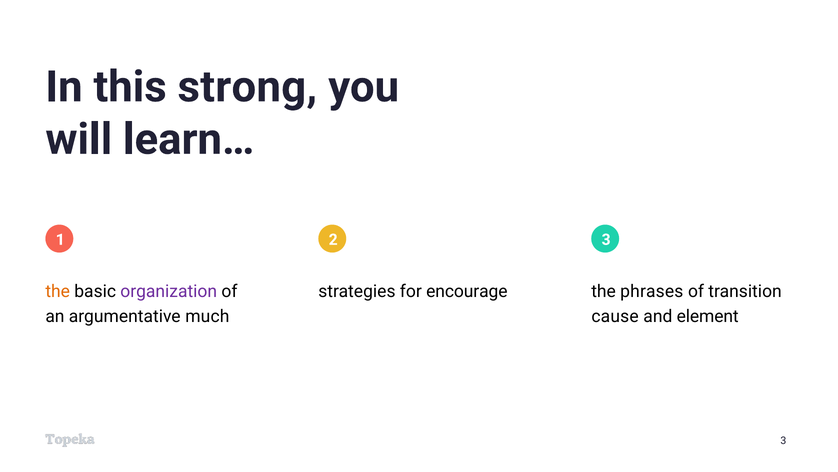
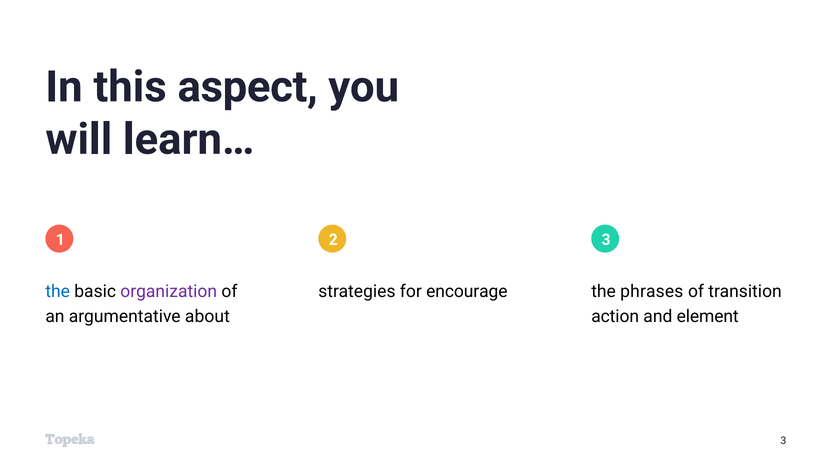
strong: strong -> aspect (248, 87)
the colour: orange -> blue (58, 291)
much: much -> about (207, 316)
cause: cause -> action (615, 316)
